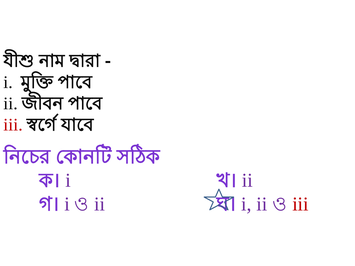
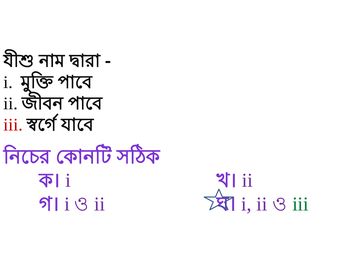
iii colour: red -> green (300, 204)
